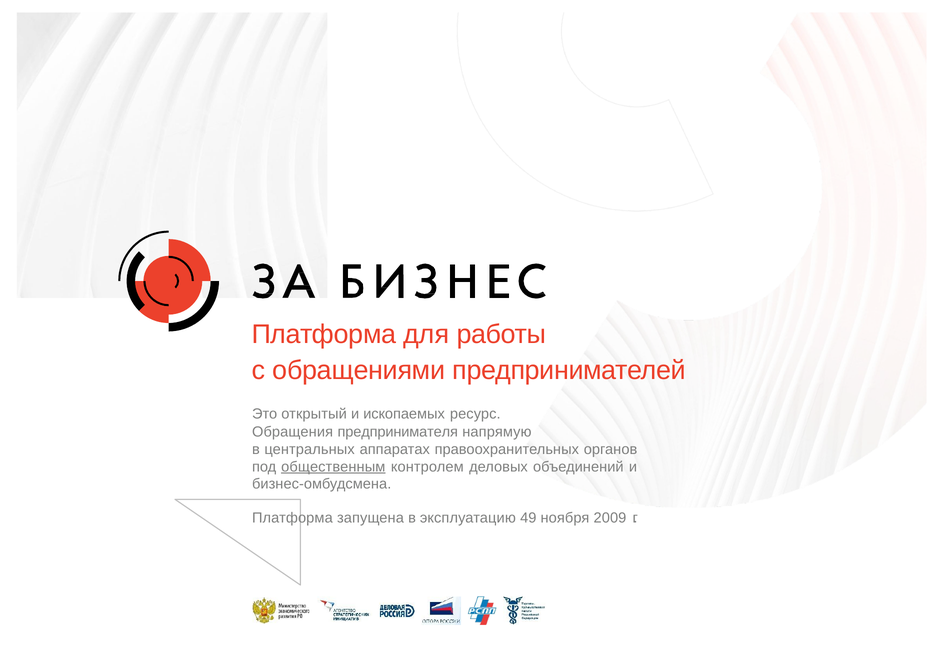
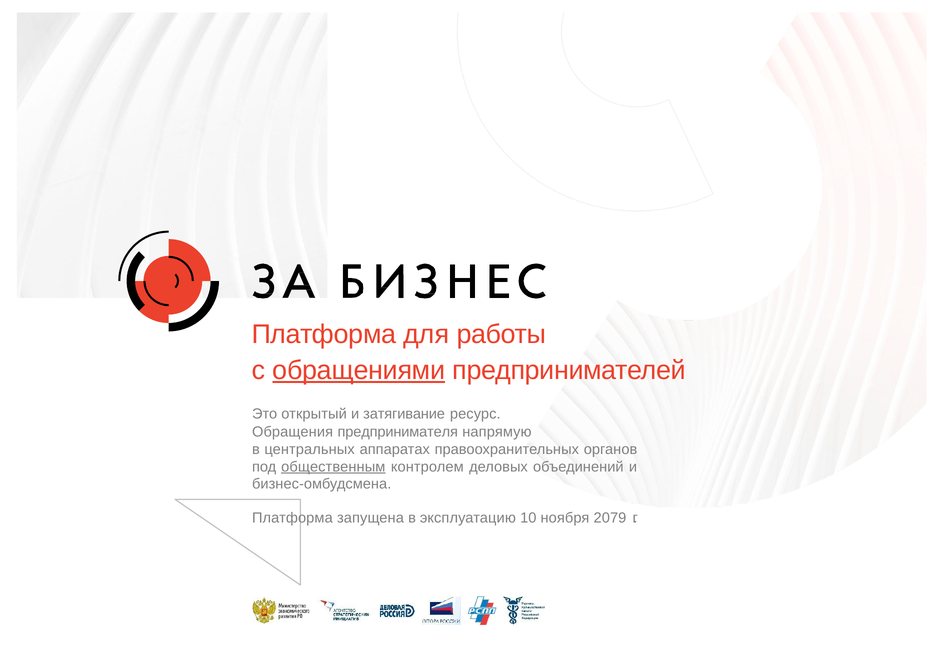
обращениями underline: none -> present (359, 370)
ископаемых: ископаемых -> затягивание (404, 414)
49: 49 -> 10 (528, 518)
2009: 2009 -> 2079 (610, 518)
